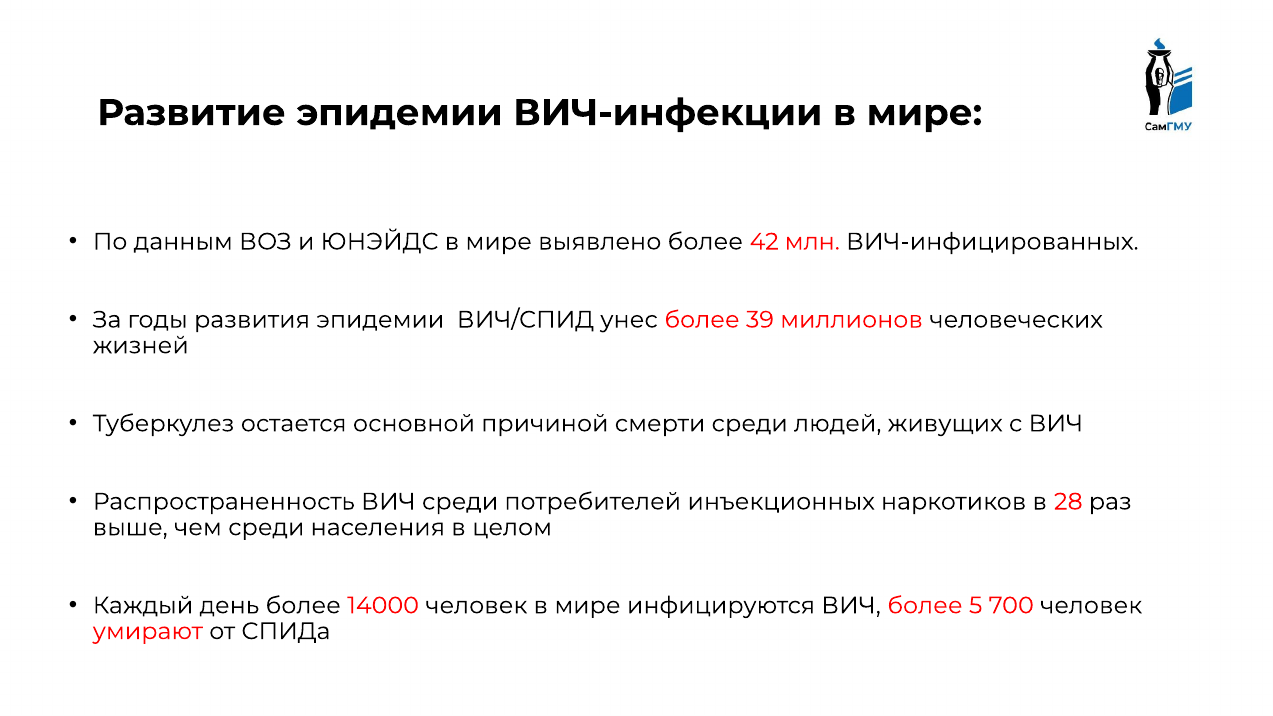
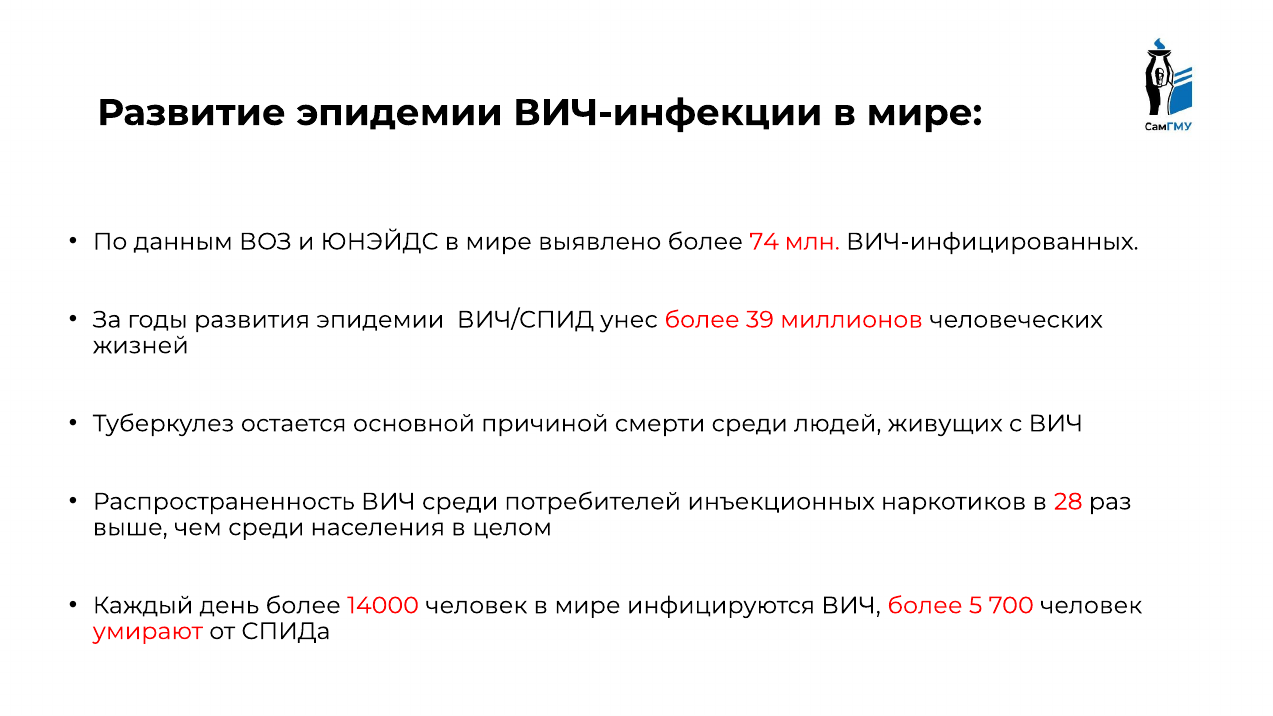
42: 42 -> 74 (764, 242)
